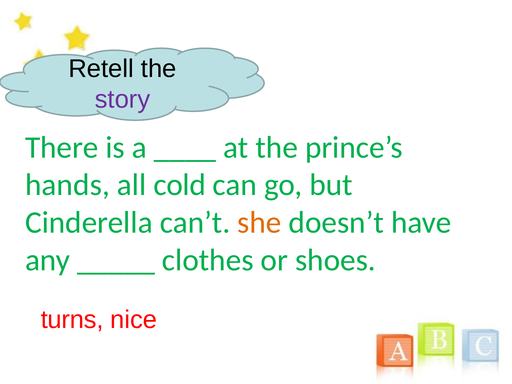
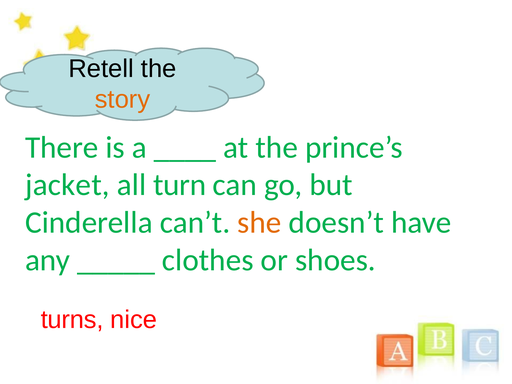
story colour: purple -> orange (123, 99)
hands: hands -> jacket (67, 185)
cold: cold -> turn (180, 185)
